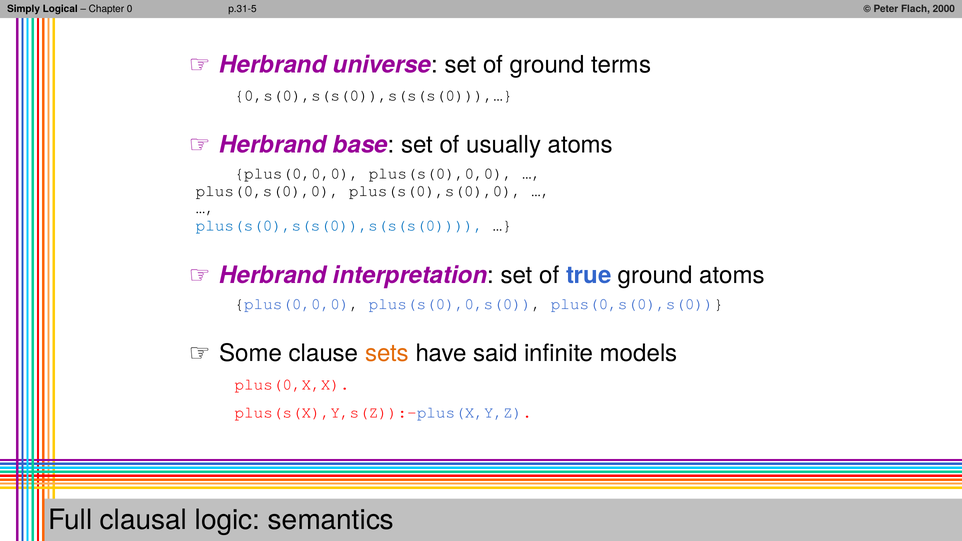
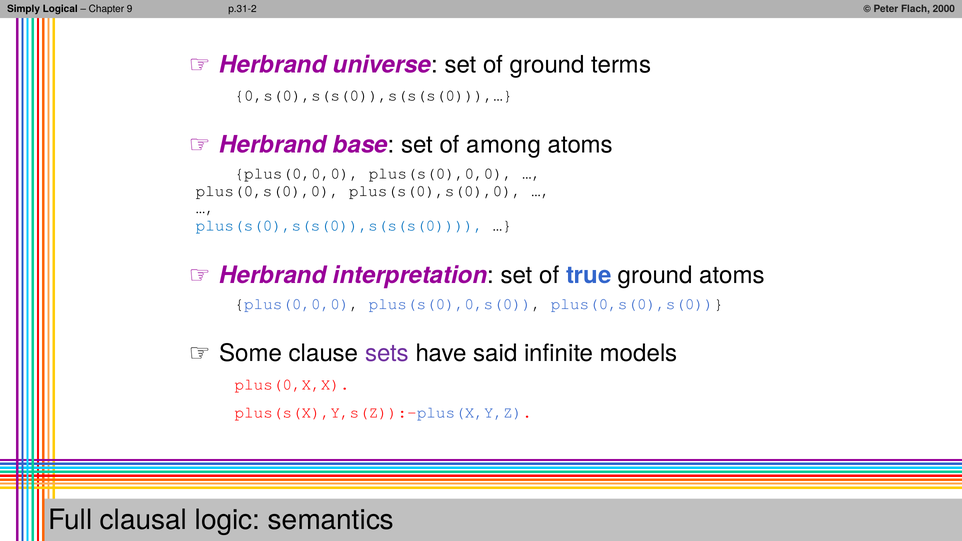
p.31-5: p.31-5 -> p.31-2 (242, 9)
0: 0 -> 9 (130, 9)
usually: usually -> among (504, 145)
sets colour: orange -> purple (387, 353)
